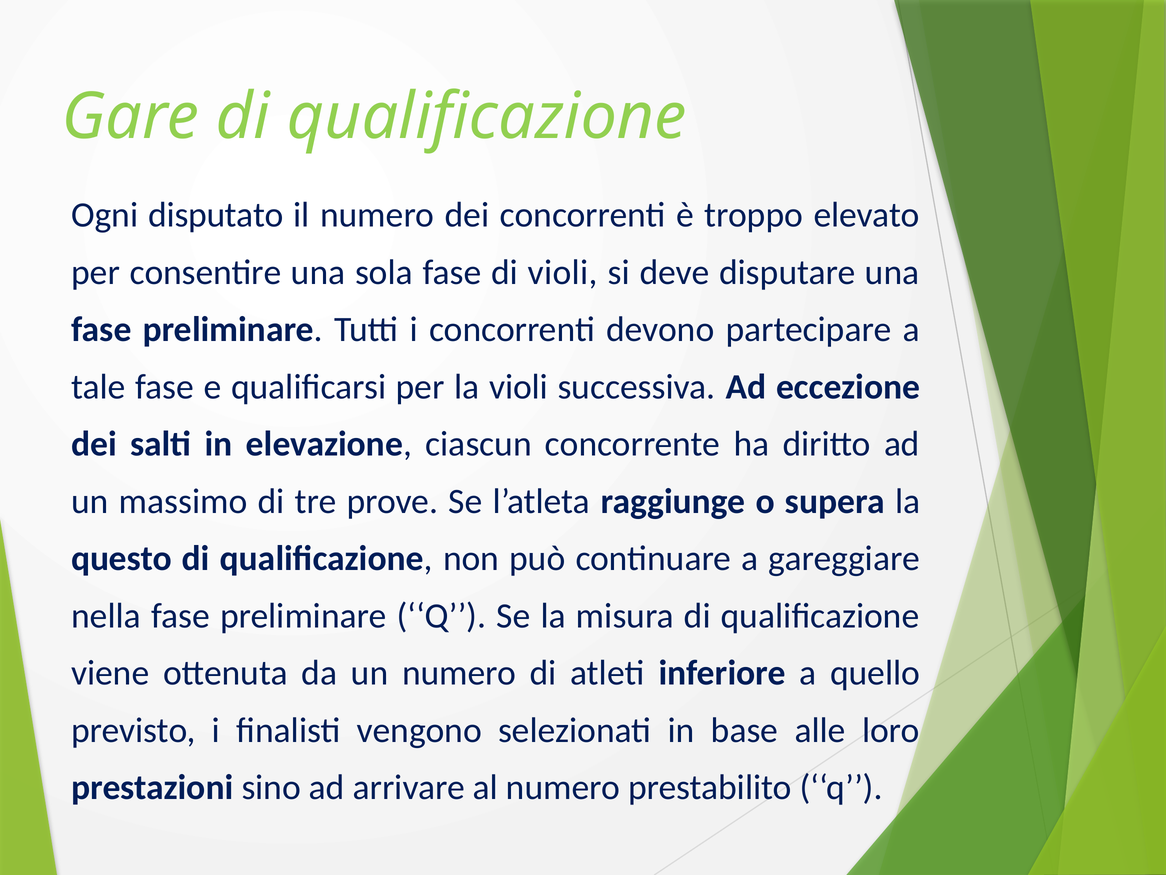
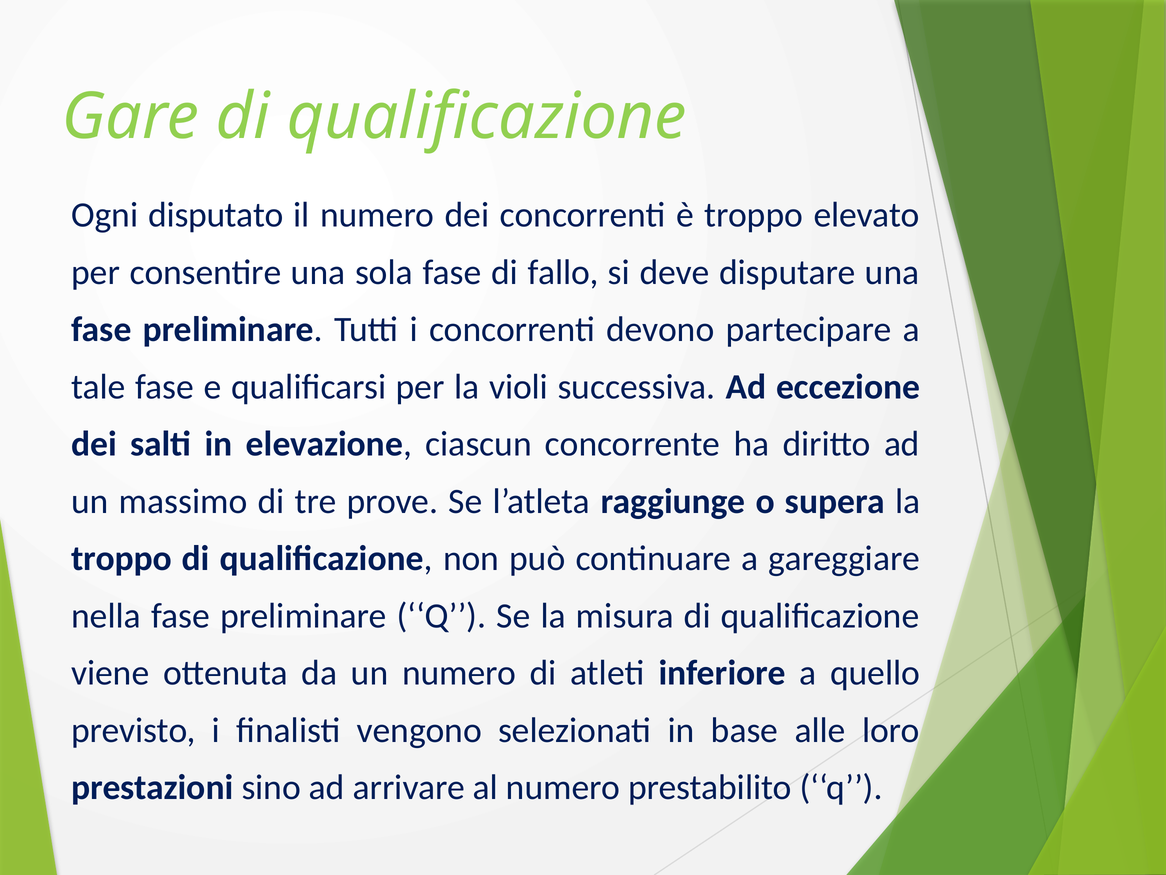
di violi: violi -> fallo (563, 272)
questo: questo -> troppo (121, 558)
